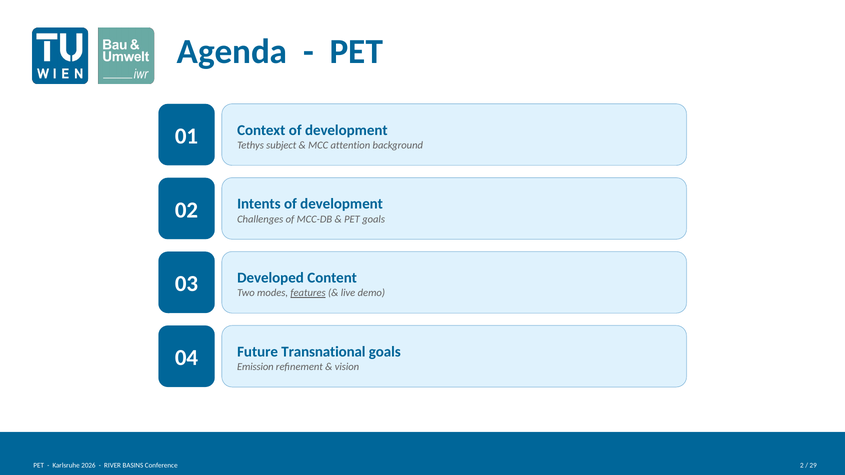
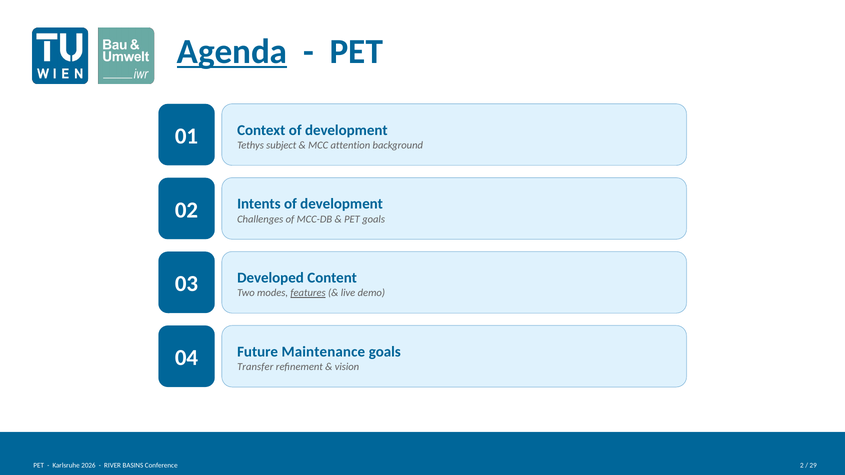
Agenda underline: none -> present (232, 52)
Transnational: Transnational -> Maintenance (323, 352)
Emission: Emission -> Transfer (255, 367)
